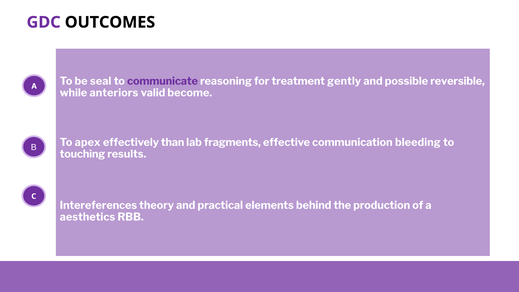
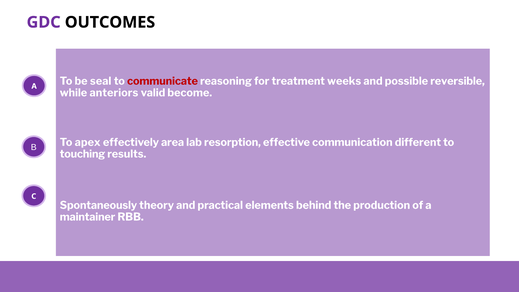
communicate colour: purple -> red (162, 81)
gently: gently -> weeks (344, 81)
than: than -> area (173, 142)
fragments: fragments -> resorption (232, 142)
bleeding: bleeding -> different (418, 142)
Intereferences: Intereferences -> Spontaneously (98, 205)
aesthetics: aesthetics -> maintainer (88, 217)
